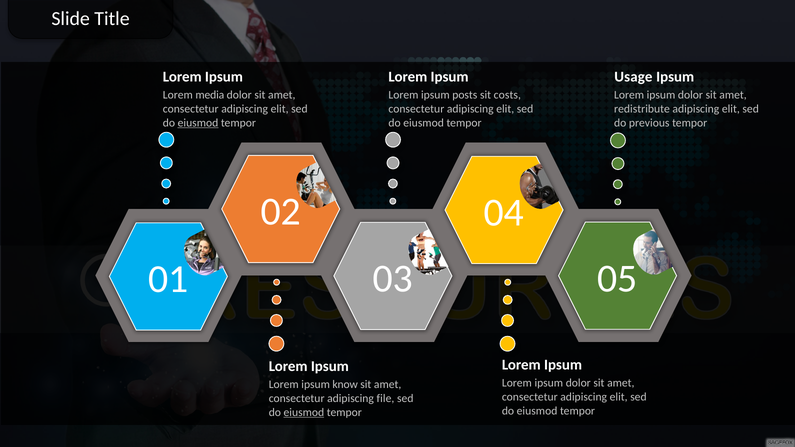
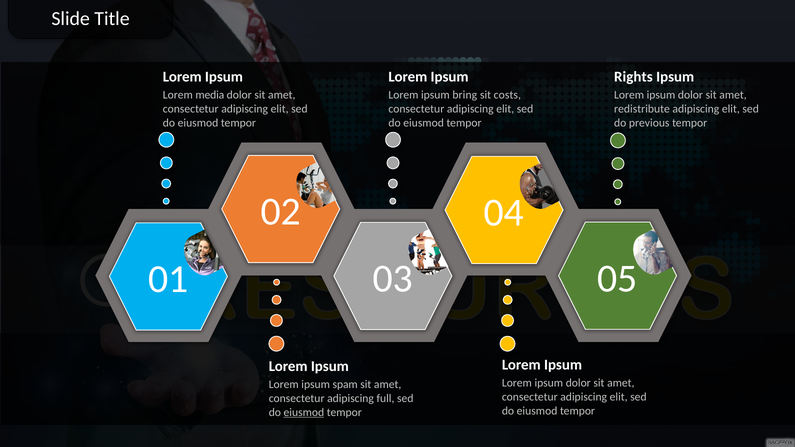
Usage: Usage -> Rights (633, 77)
posts: posts -> bring (465, 95)
eiusmod underline: present -> none (198, 123)
know: know -> spam (345, 385)
file: file -> full (385, 398)
